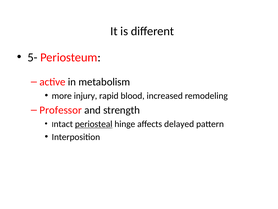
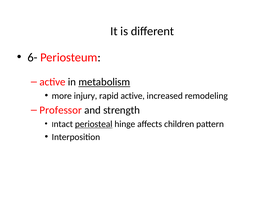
5-: 5- -> 6- (32, 57)
metabolism underline: none -> present (104, 82)
rapid blood: blood -> active (133, 96)
delayed: delayed -> children (179, 124)
